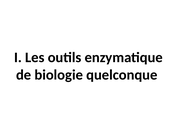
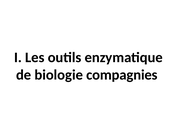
quelconque: quelconque -> compagnies (122, 75)
